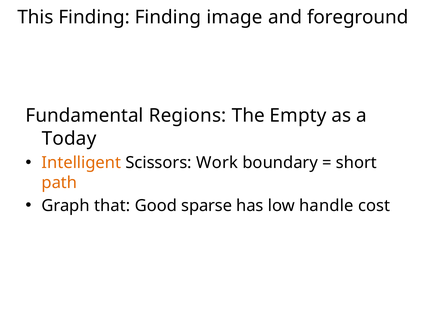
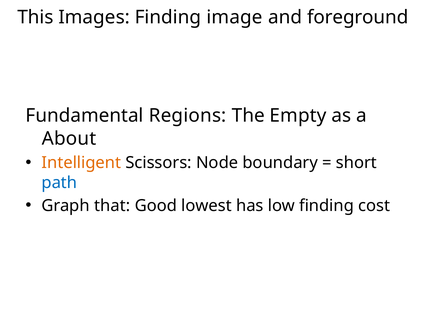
This Finding: Finding -> Images (94, 17)
Today: Today -> About (69, 139)
Work: Work -> Node (217, 163)
path colour: orange -> blue (59, 183)
sparse: sparse -> lowest (207, 206)
low handle: handle -> finding (327, 206)
